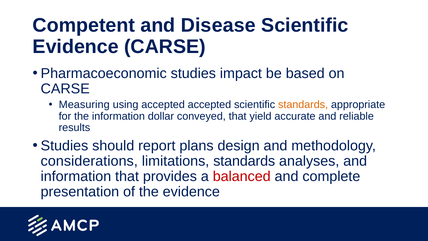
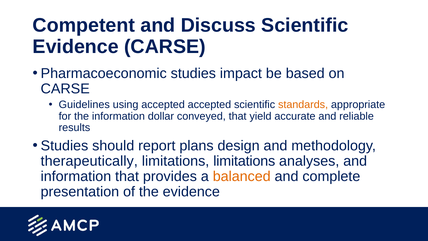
Disease: Disease -> Discuss (218, 25)
Measuring: Measuring -> Guidelines (84, 104)
considerations: considerations -> therapeutically (89, 161)
limitations standards: standards -> limitations (244, 161)
balanced colour: red -> orange (242, 176)
